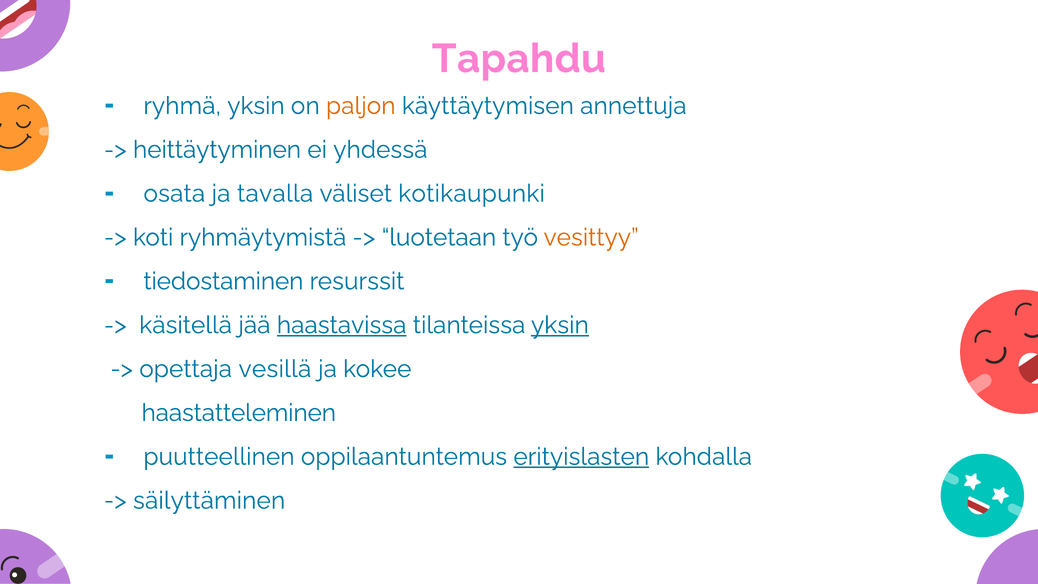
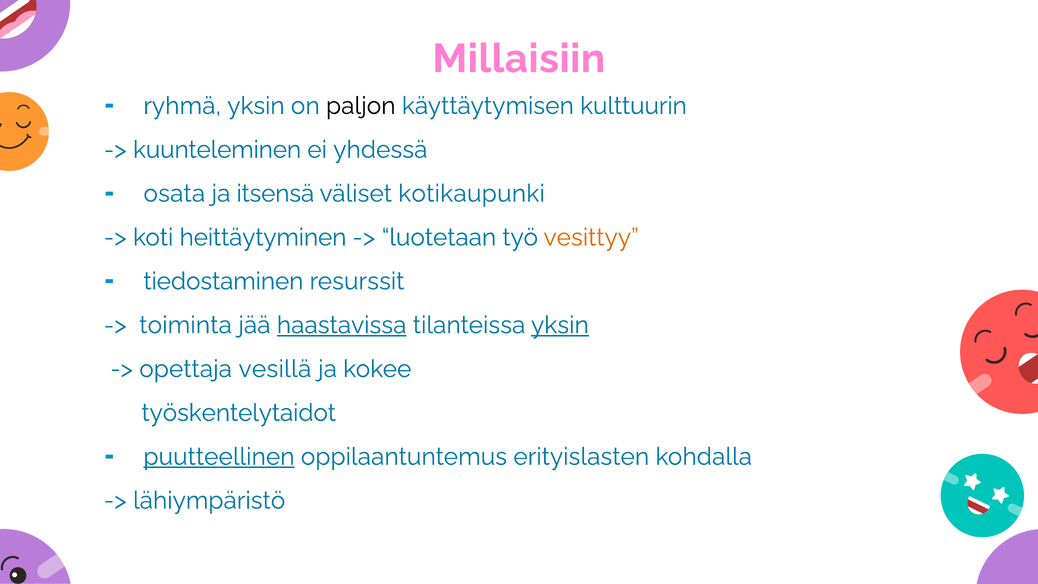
Tapahdu: Tapahdu -> Millaisiin (519, 59)
paljon colour: orange -> black (361, 106)
annettuja: annettuja -> kulttuurin (633, 106)
heittäytyminen: heittäytyminen -> kuunteleminen (217, 150)
tavalla: tavalla -> itsensä (275, 194)
ryhmäytymistä: ryhmäytymistä -> heittäytyminen (263, 237)
käsitellä: käsitellä -> toiminta (186, 325)
haastatteleminen: haastatteleminen -> työskentelytaidot (239, 413)
puutteellinen underline: none -> present (219, 457)
erityislasten underline: present -> none (581, 457)
säilyttäminen: säilyttäminen -> lähiympäristö (209, 500)
